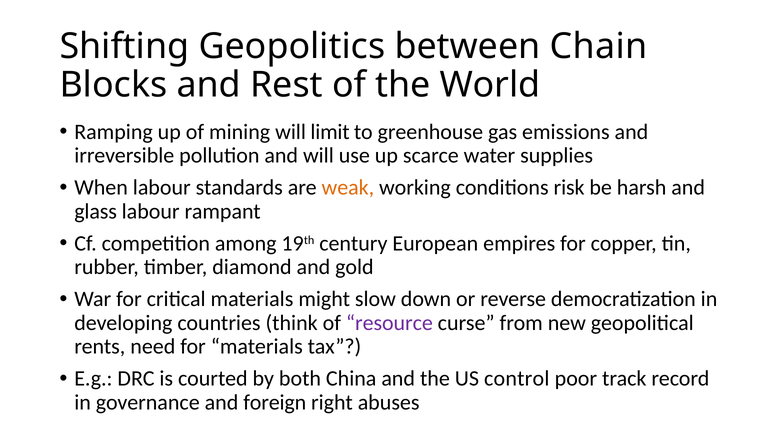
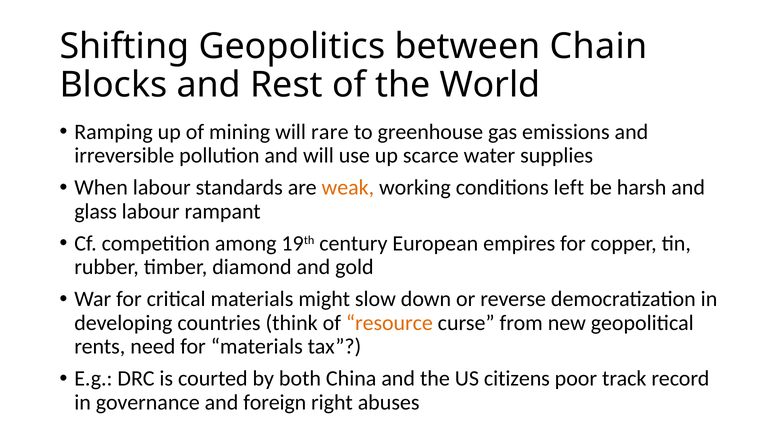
limit: limit -> rare (330, 132)
risk: risk -> left (569, 188)
resource colour: purple -> orange (389, 323)
control: control -> citizens (517, 378)
